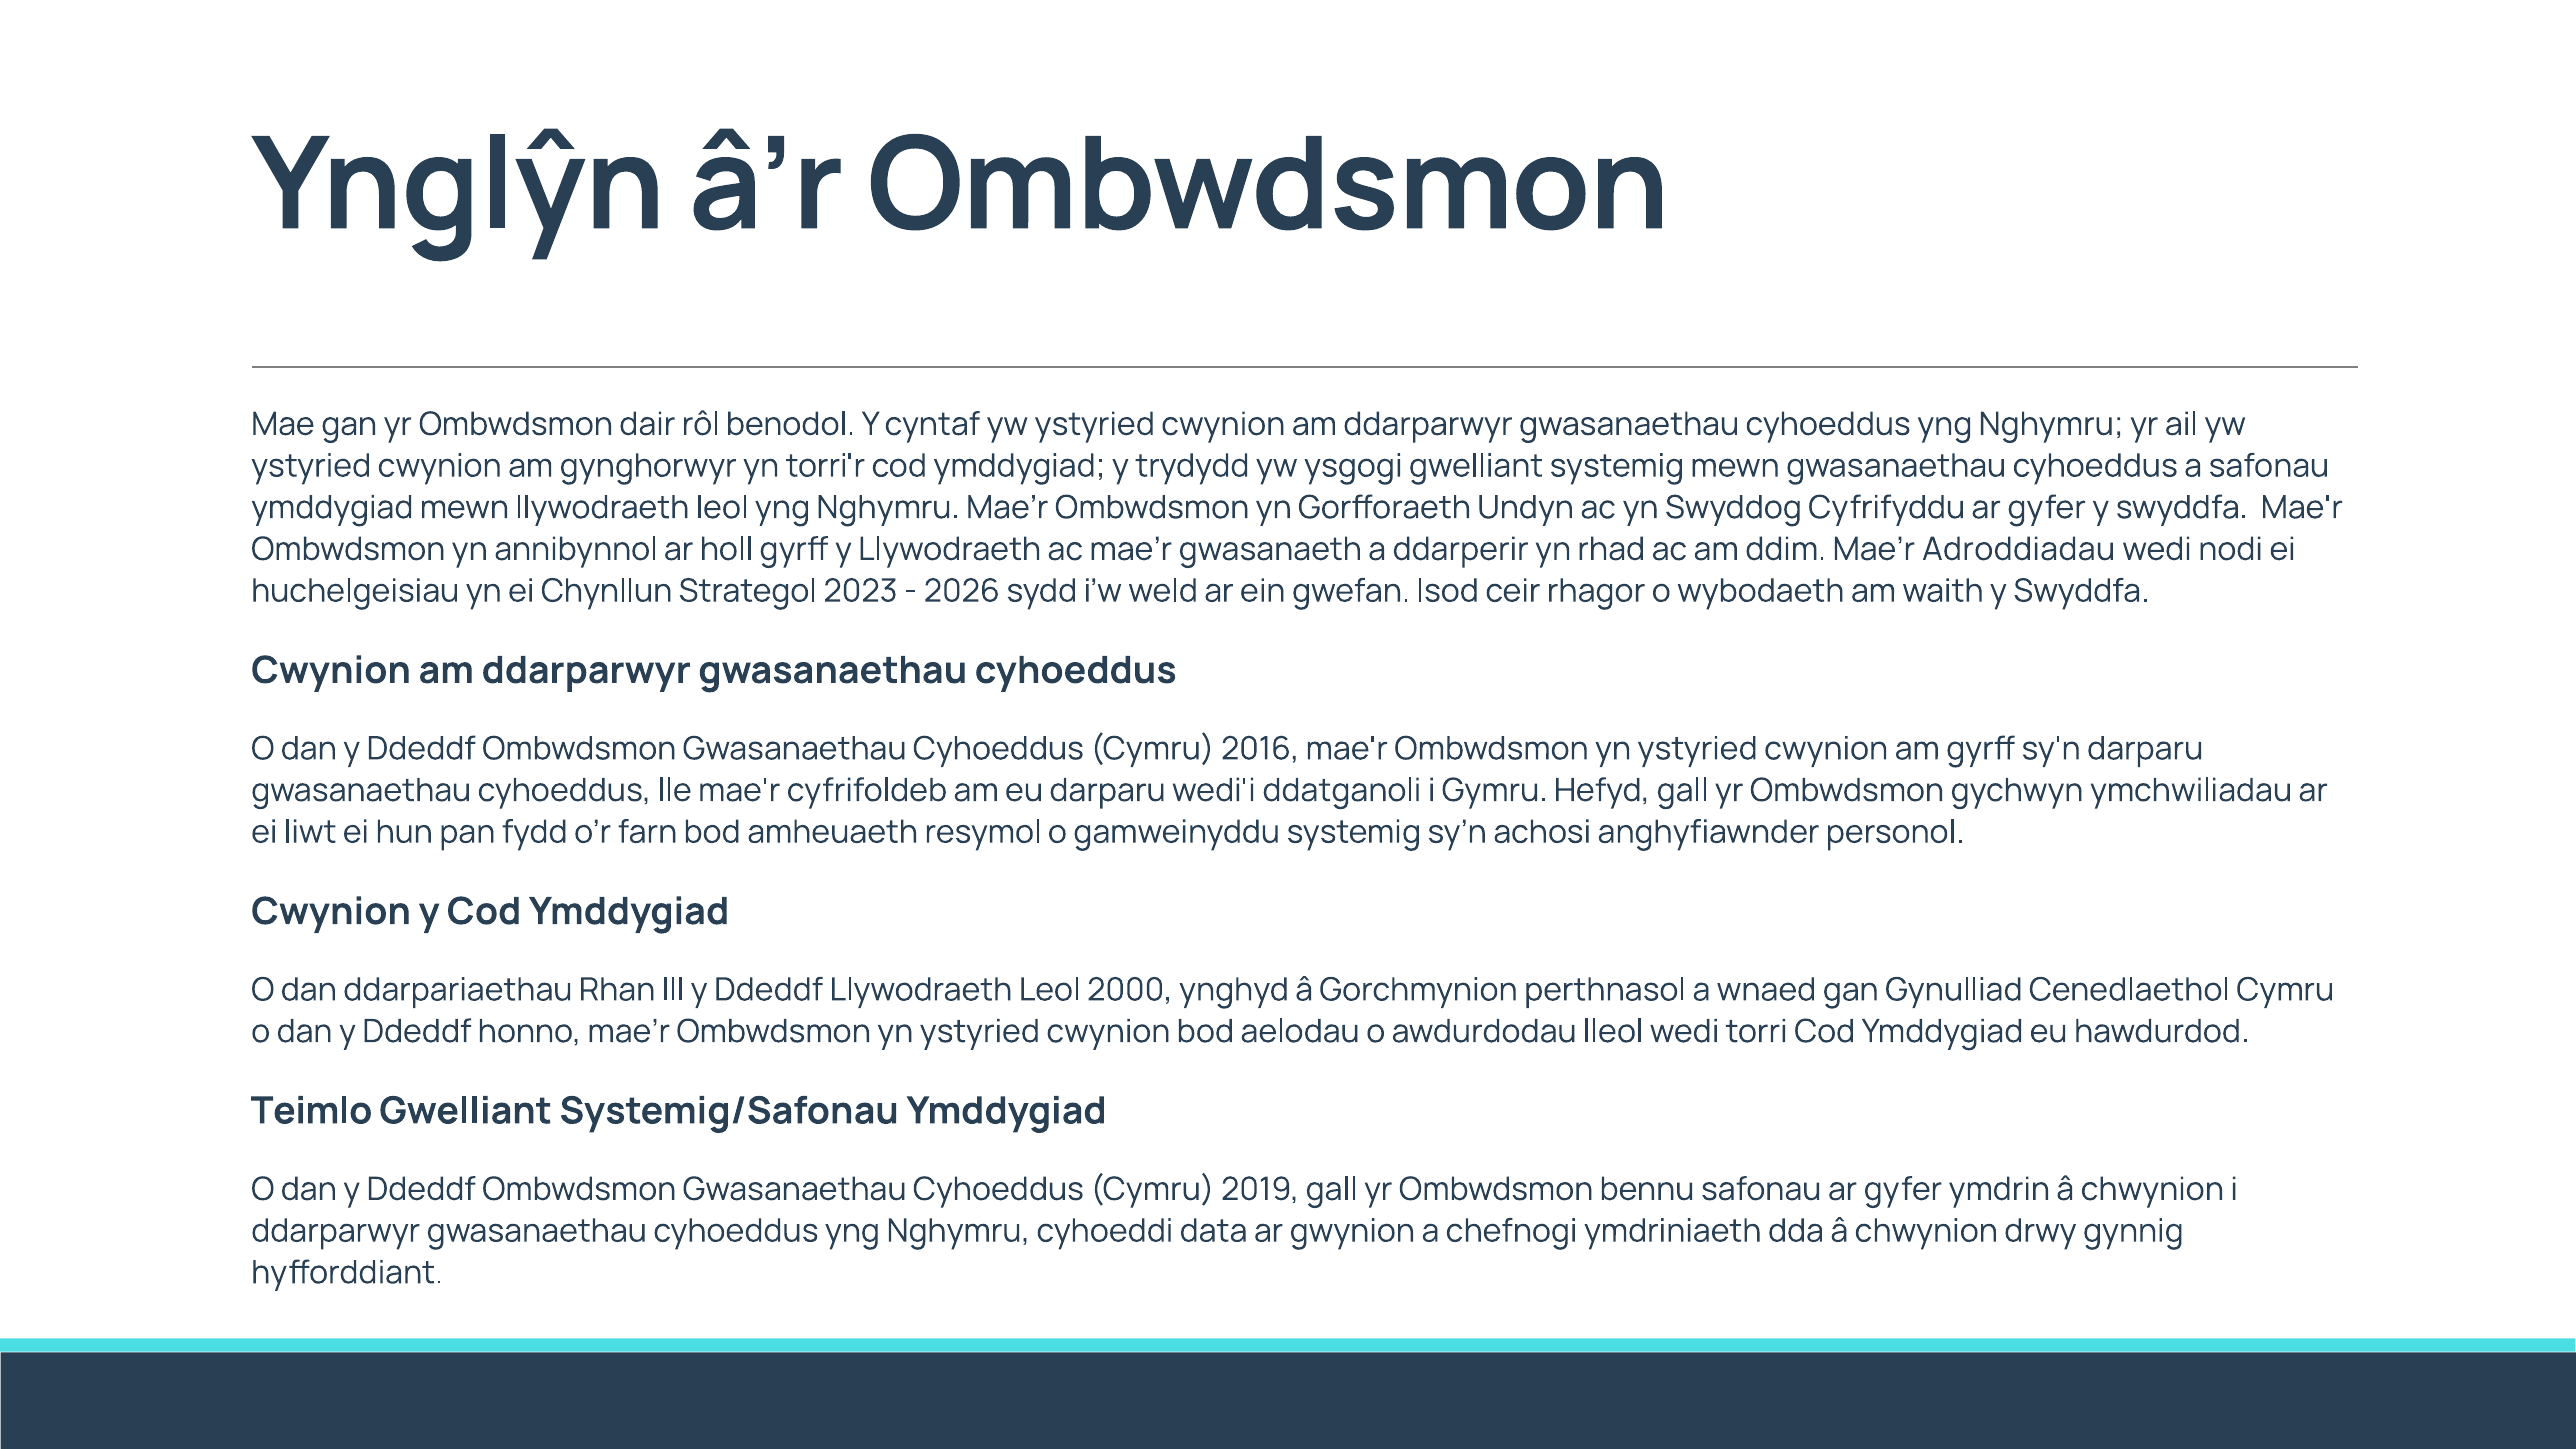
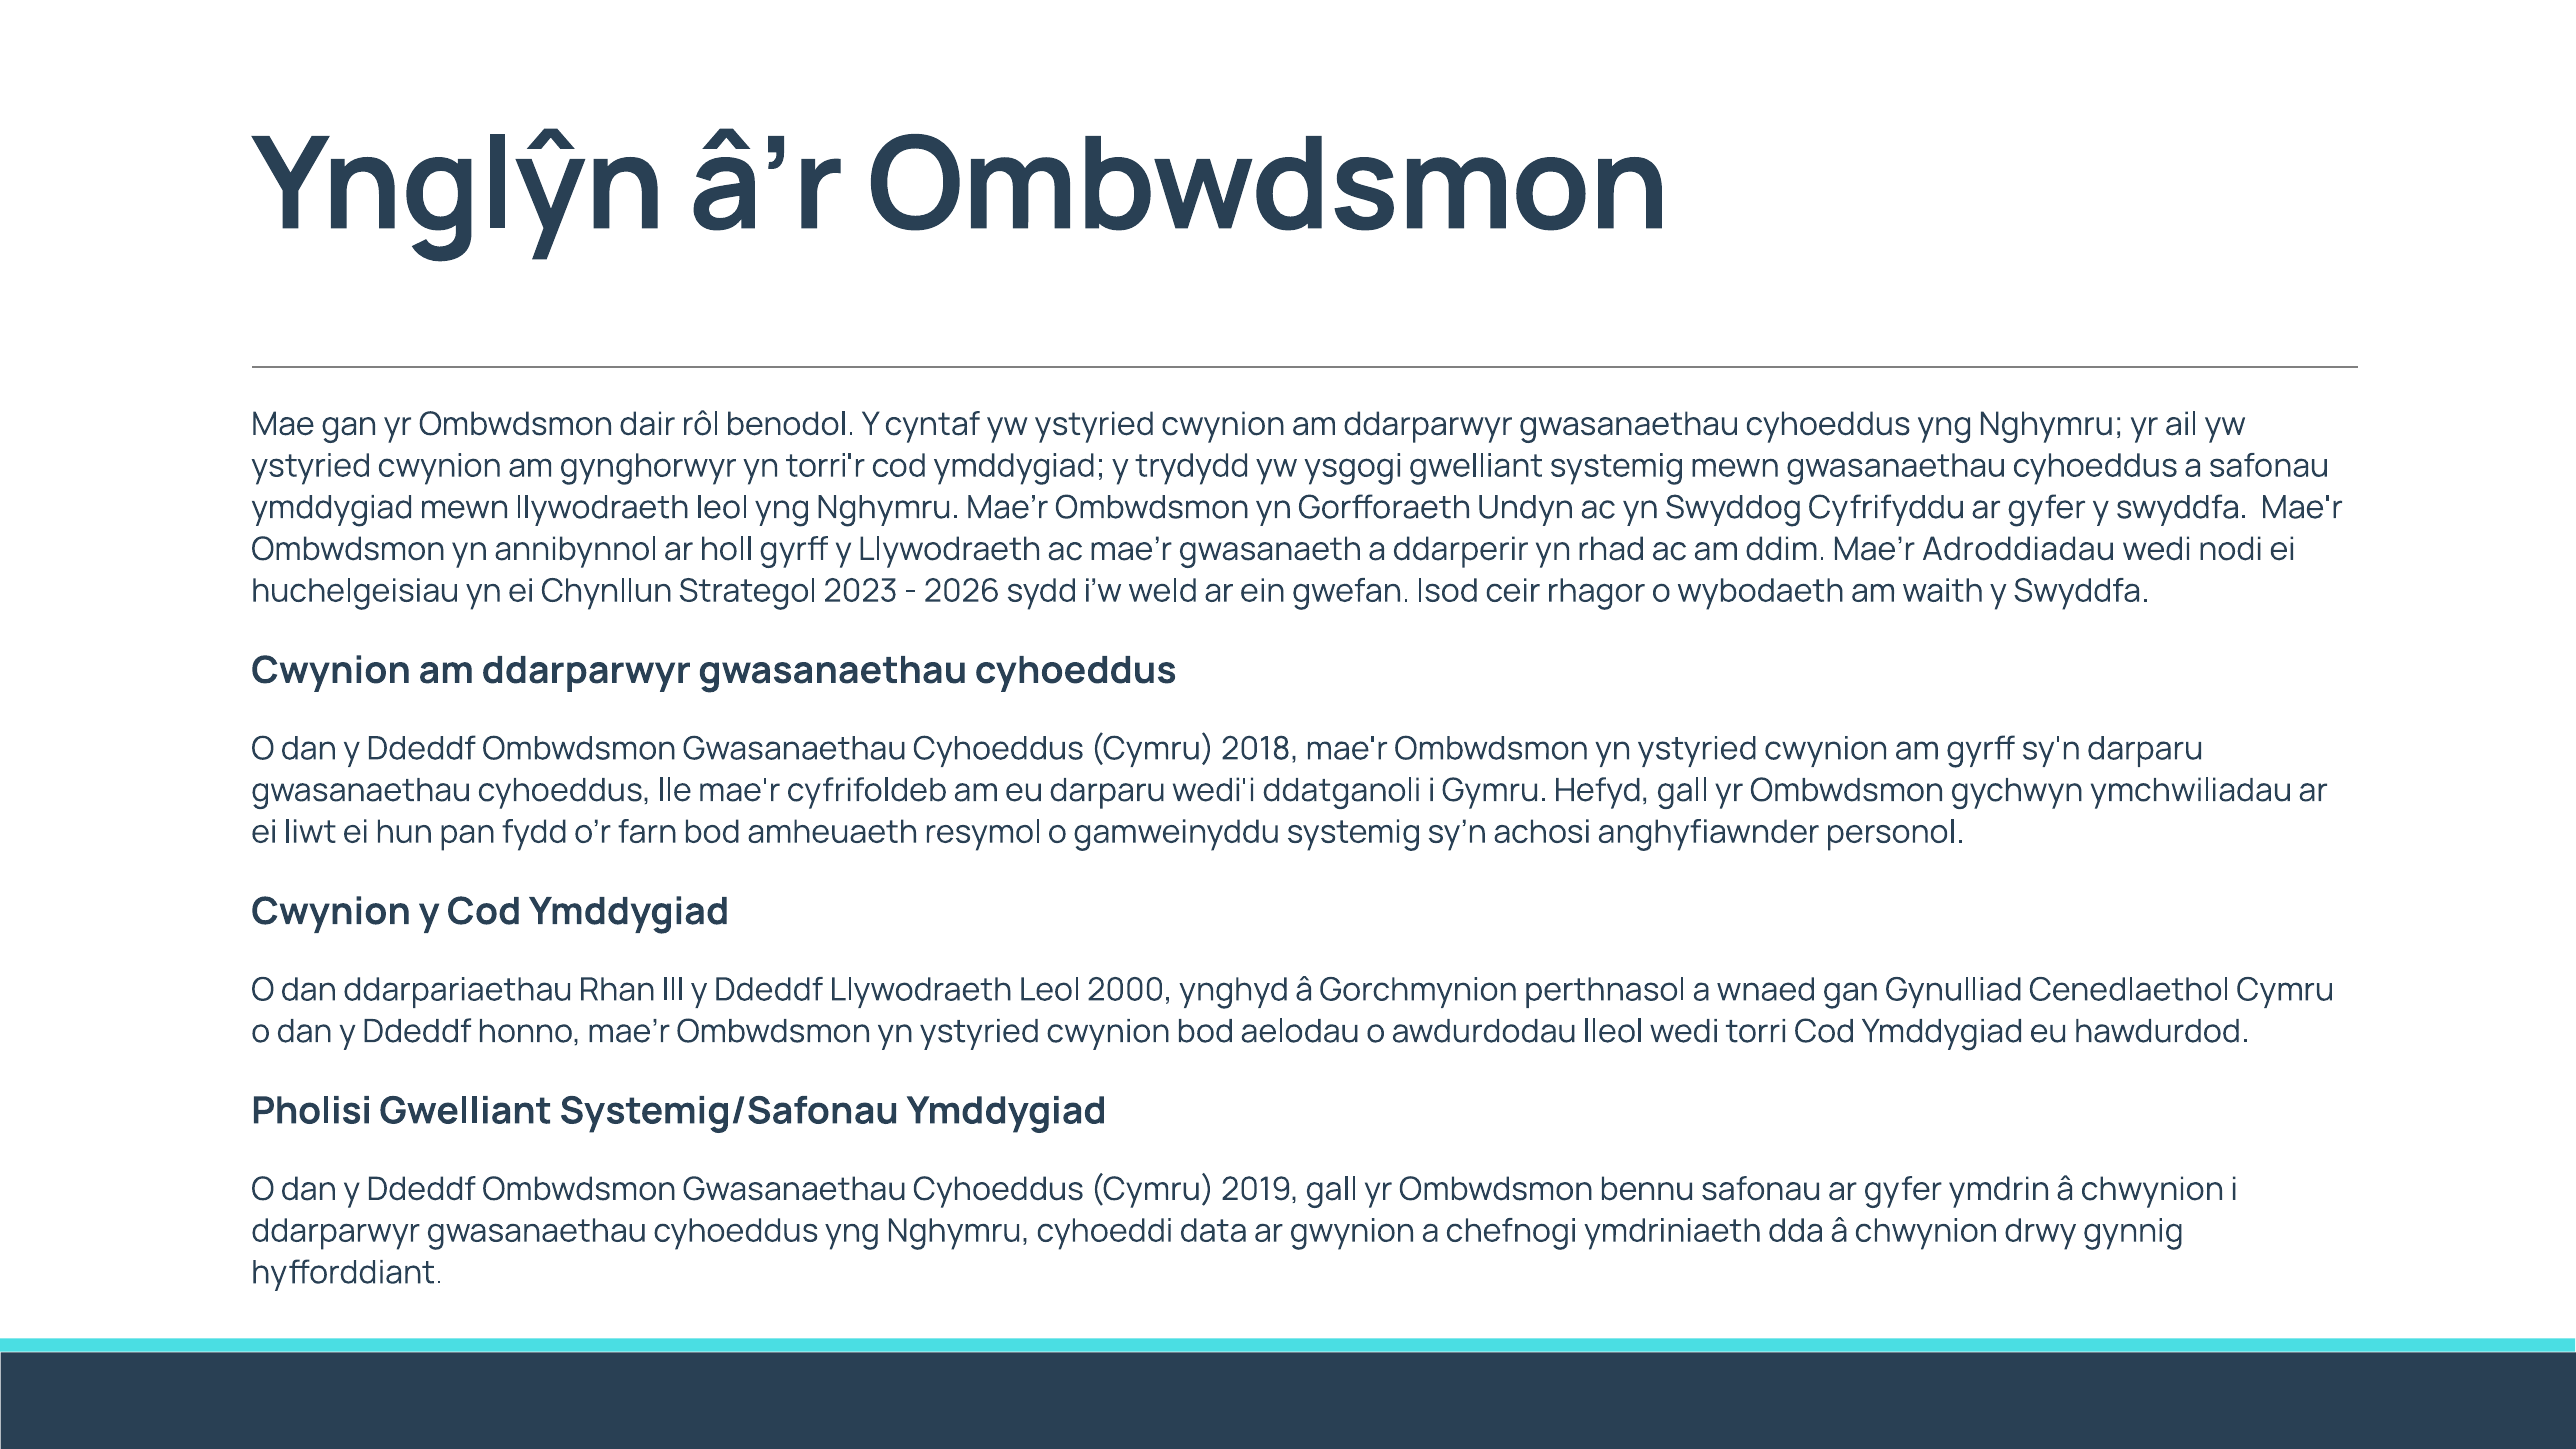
2016: 2016 -> 2018 (1260, 749)
Teimlo: Teimlo -> Pholisi (312, 1111)
